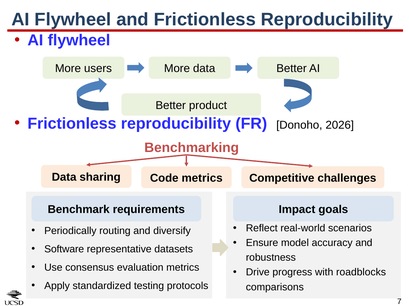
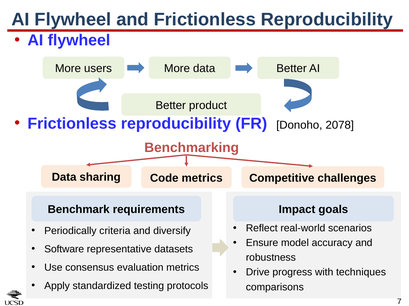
2026: 2026 -> 2078 (340, 126)
routing: routing -> criteria (115, 231)
roadblocks: roadblocks -> techniques (361, 273)
